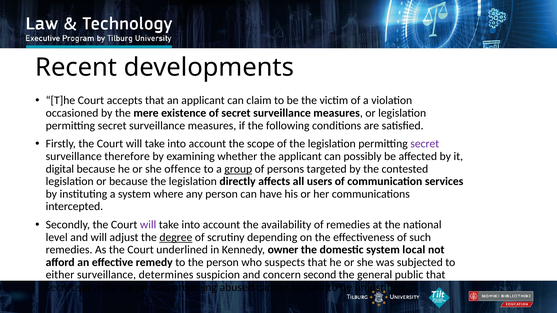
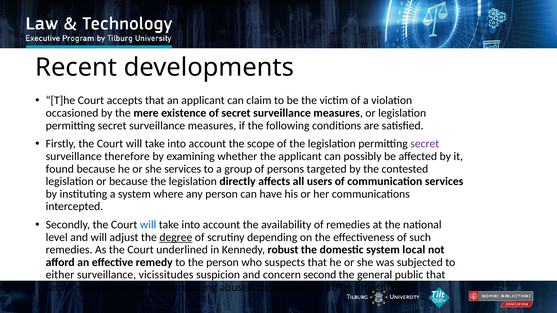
digital: digital -> found (60, 169)
she offence: offence -> services (183, 169)
group underline: present -> none (238, 169)
will colour: purple -> blue (148, 225)
owner: owner -> robust (283, 250)
determines: determines -> vicissitudes (166, 275)
